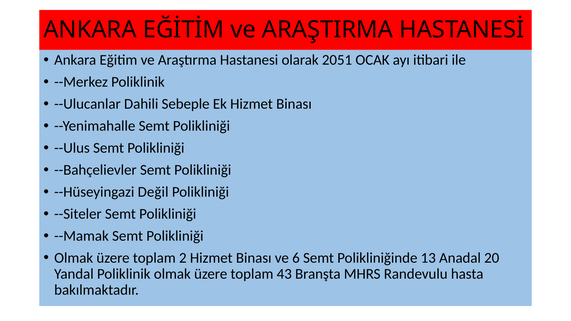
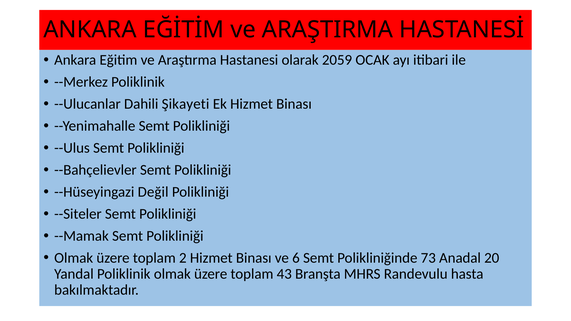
2051: 2051 -> 2059 (337, 60)
Sebeple: Sebeple -> Şikayeti (186, 104)
13: 13 -> 73 (428, 258)
